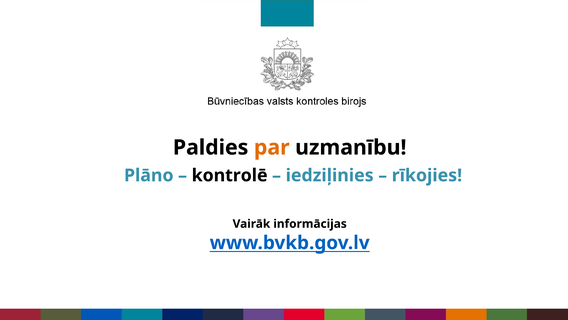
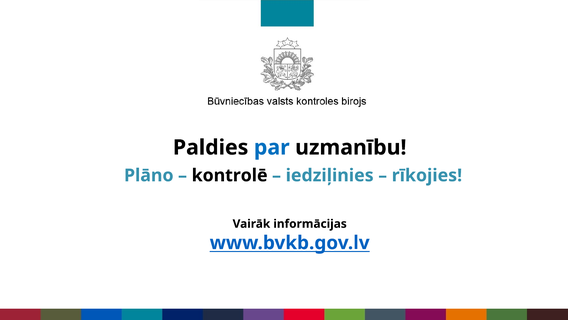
par colour: orange -> blue (272, 147)
